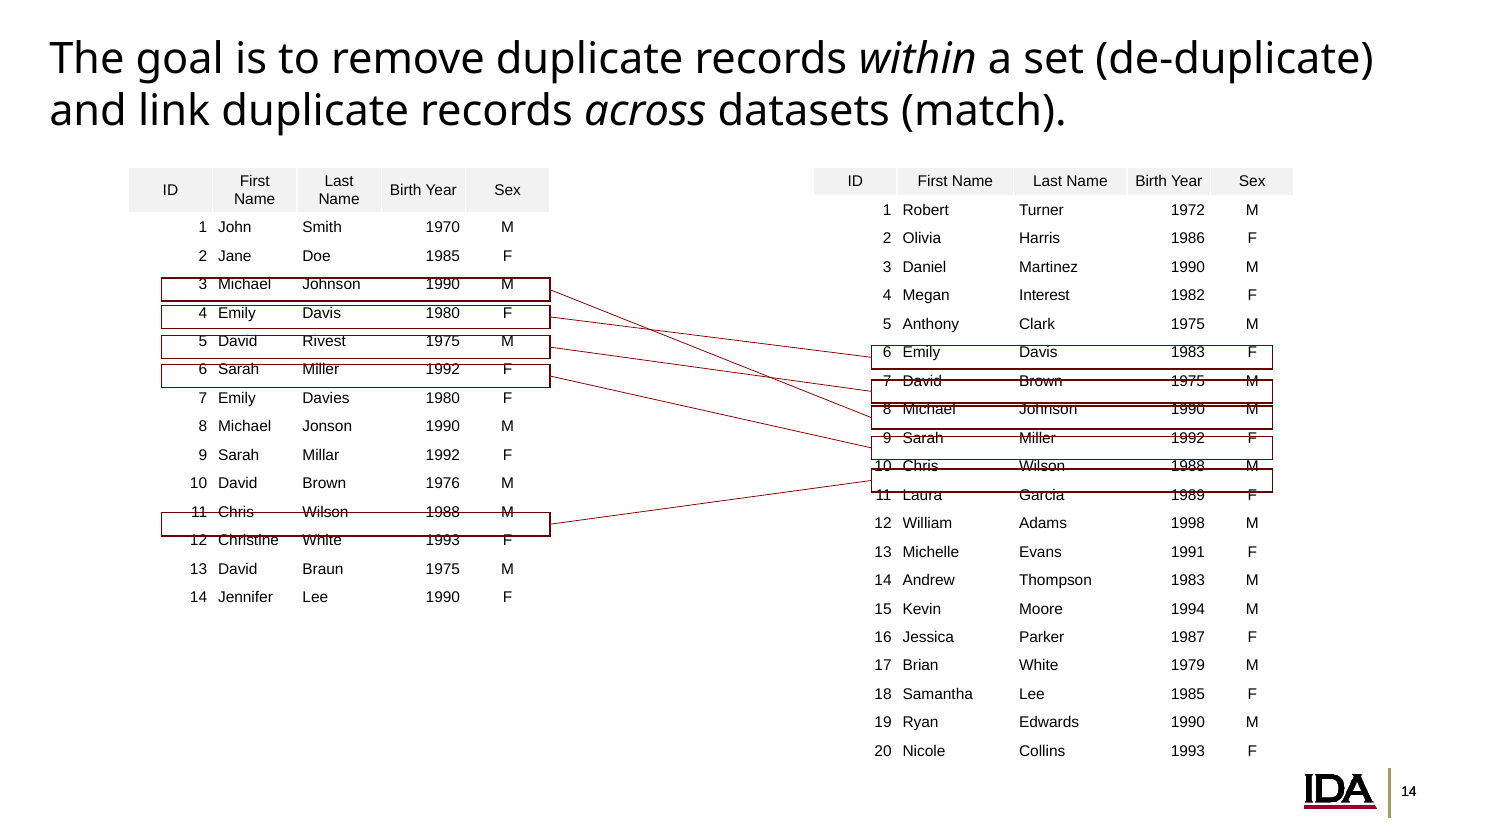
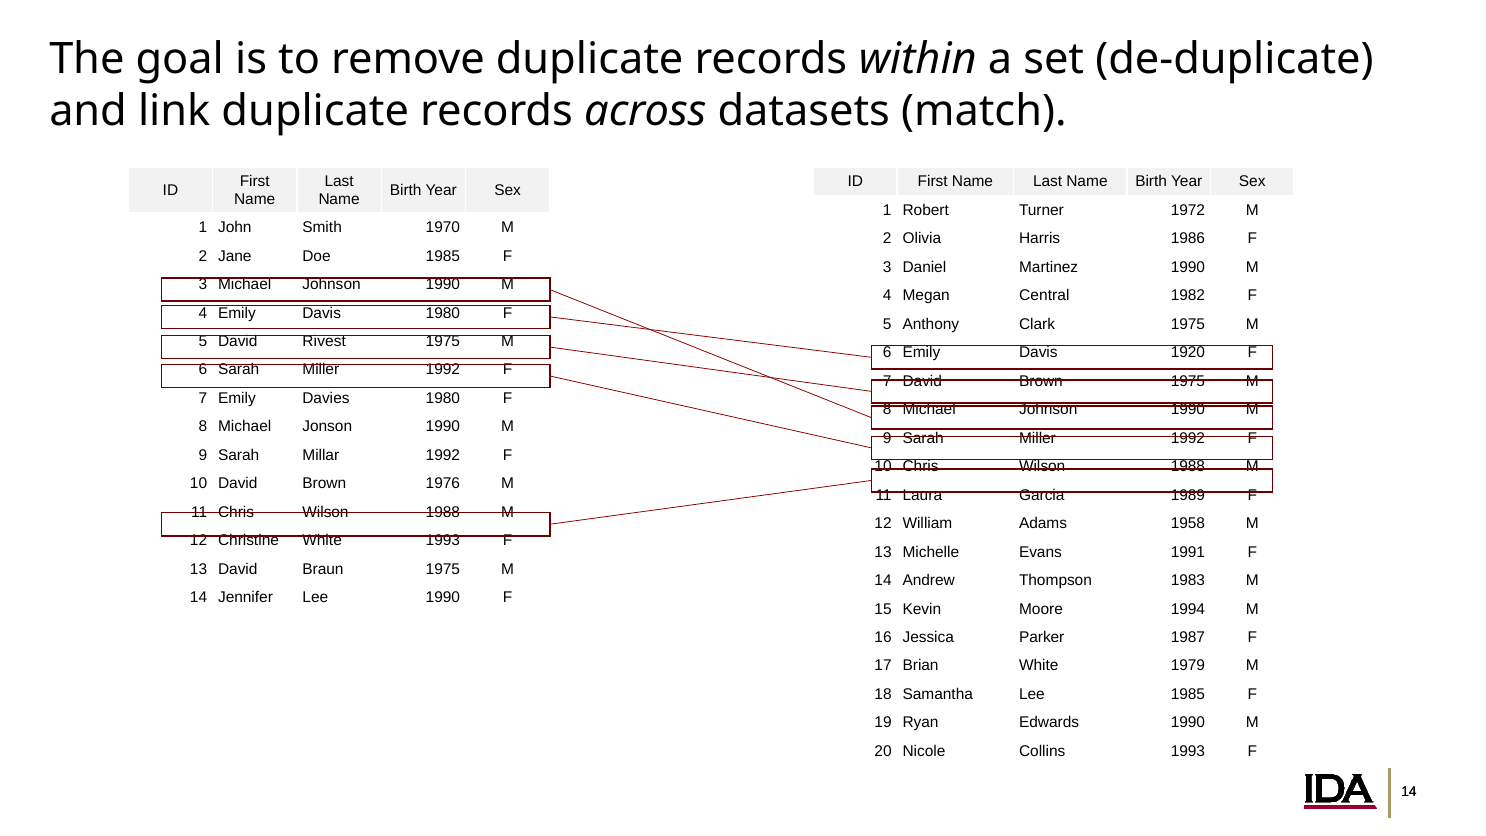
Interest: Interest -> Central (1044, 296)
Davis 1983: 1983 -> 1920 (1188, 353)
1998: 1998 -> 1958 (1188, 523)
